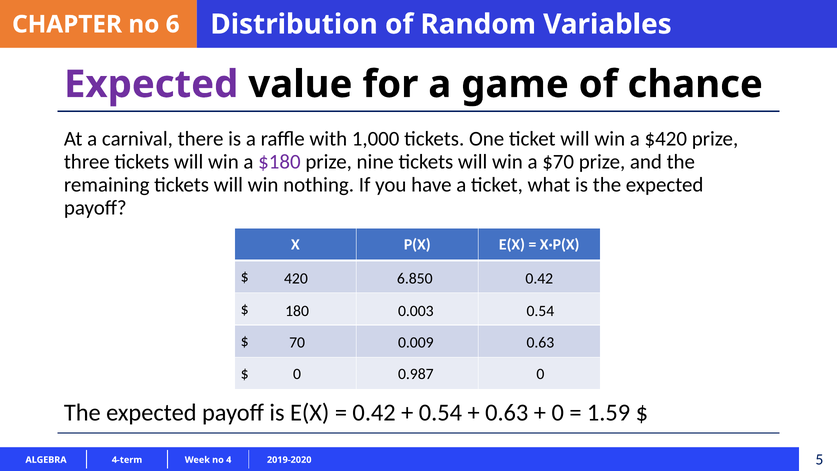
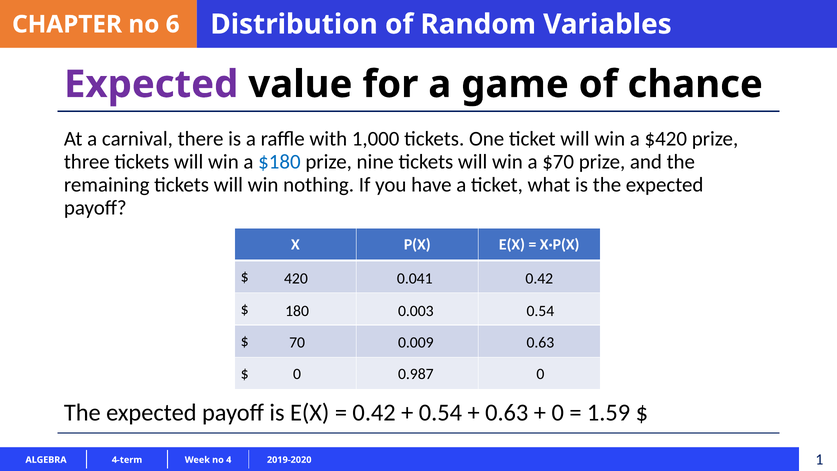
$180 colour: purple -> blue (279, 162)
6.850: 6.850 -> 0.041 (415, 278)
5: 5 -> 1 (819, 459)
